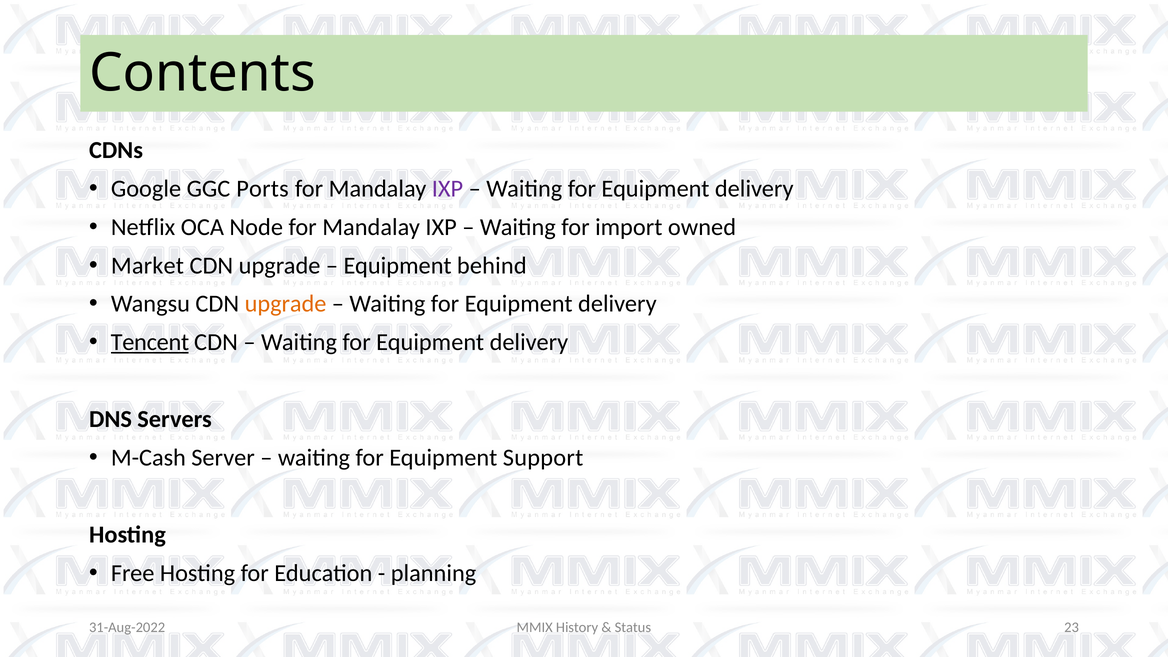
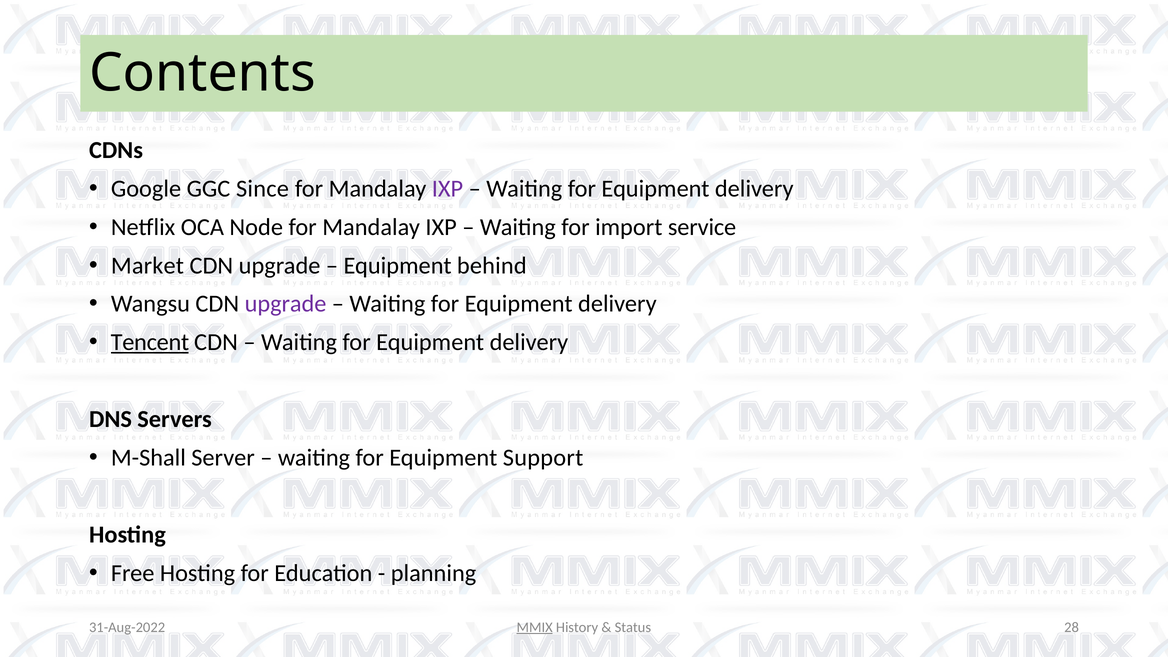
Ports: Ports -> Since (263, 189)
owned: owned -> service (702, 227)
upgrade colour: orange -> purple (286, 304)
M-Cash: M-Cash -> M-Shall (148, 458)
MMIX underline: none -> present (535, 627)
23: 23 -> 28 (1072, 627)
